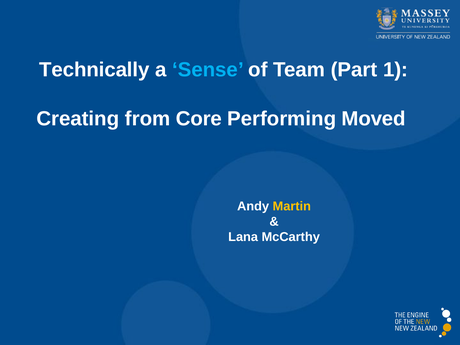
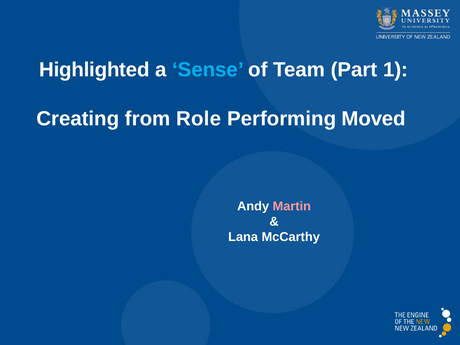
Technically: Technically -> Highlighted (94, 70)
Core: Core -> Role (199, 119)
Martin colour: yellow -> pink (292, 206)
